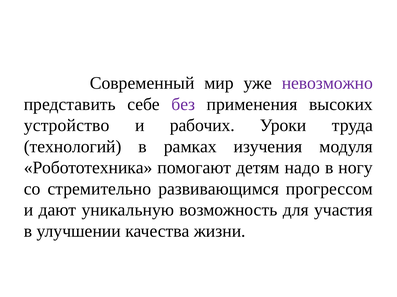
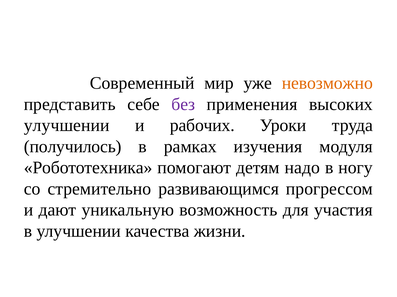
невозможно colour: purple -> orange (327, 83)
устройство: устройство -> улучшении (67, 126)
технологий: технологий -> получилось (73, 147)
